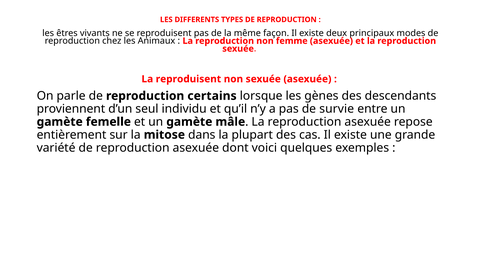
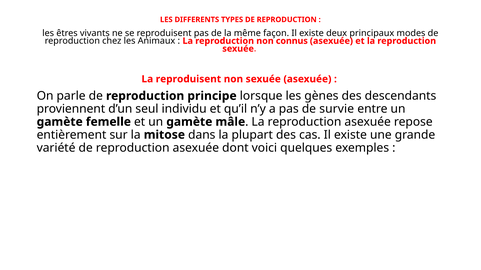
femme: femme -> connus (292, 41)
certains: certains -> principe (212, 96)
